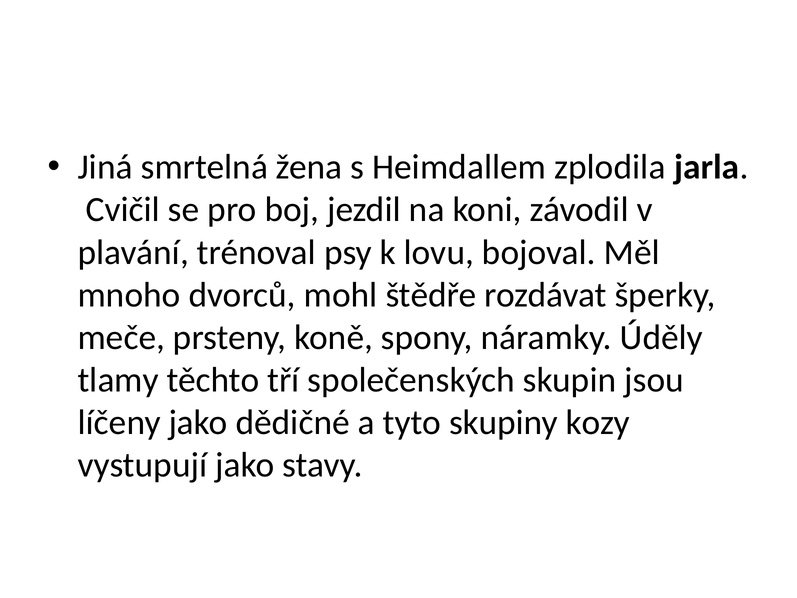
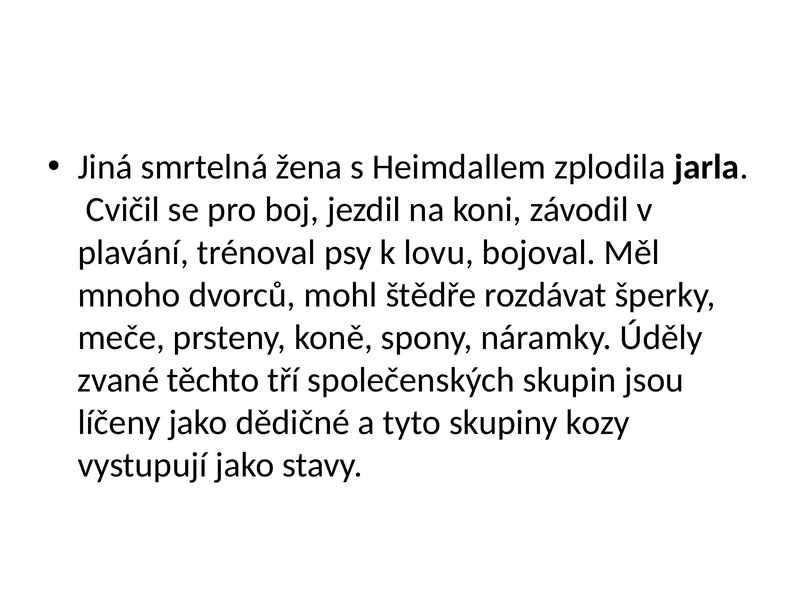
tlamy: tlamy -> zvané (118, 380)
